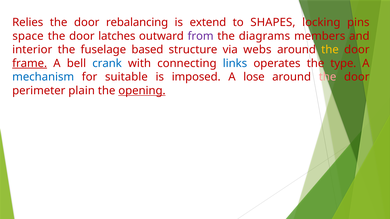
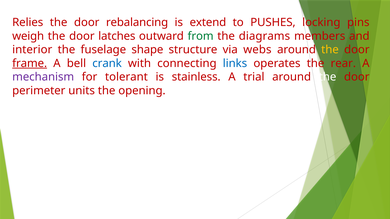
SHAPES: SHAPES -> PUSHES (273, 22)
space: space -> weigh (28, 36)
from colour: purple -> green (201, 36)
based: based -> shape (147, 50)
type: type -> rear (343, 63)
mechanism colour: blue -> purple (43, 77)
suitable: suitable -> tolerant (126, 77)
imposed: imposed -> stainless (196, 77)
lose: lose -> trial (254, 77)
the colour: pink -> white (328, 77)
plain: plain -> units (82, 91)
opening underline: present -> none (142, 91)
